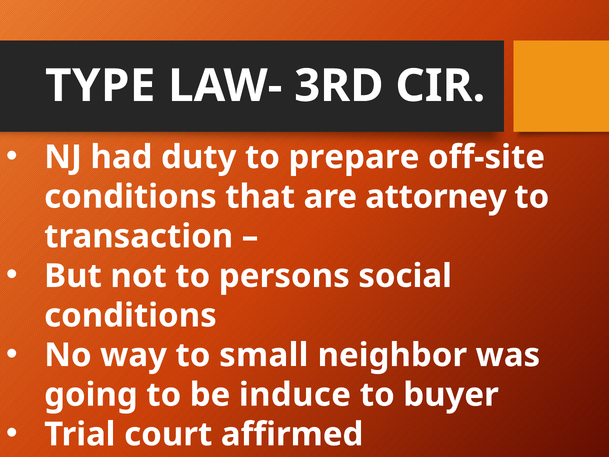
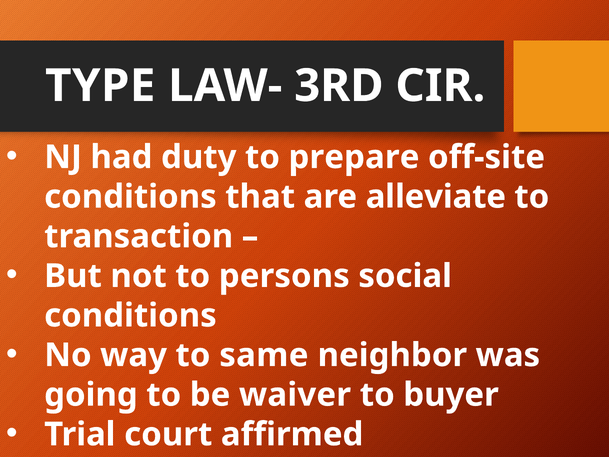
attorney: attorney -> alleviate (436, 197)
small: small -> same (264, 355)
induce: induce -> waiver (295, 395)
